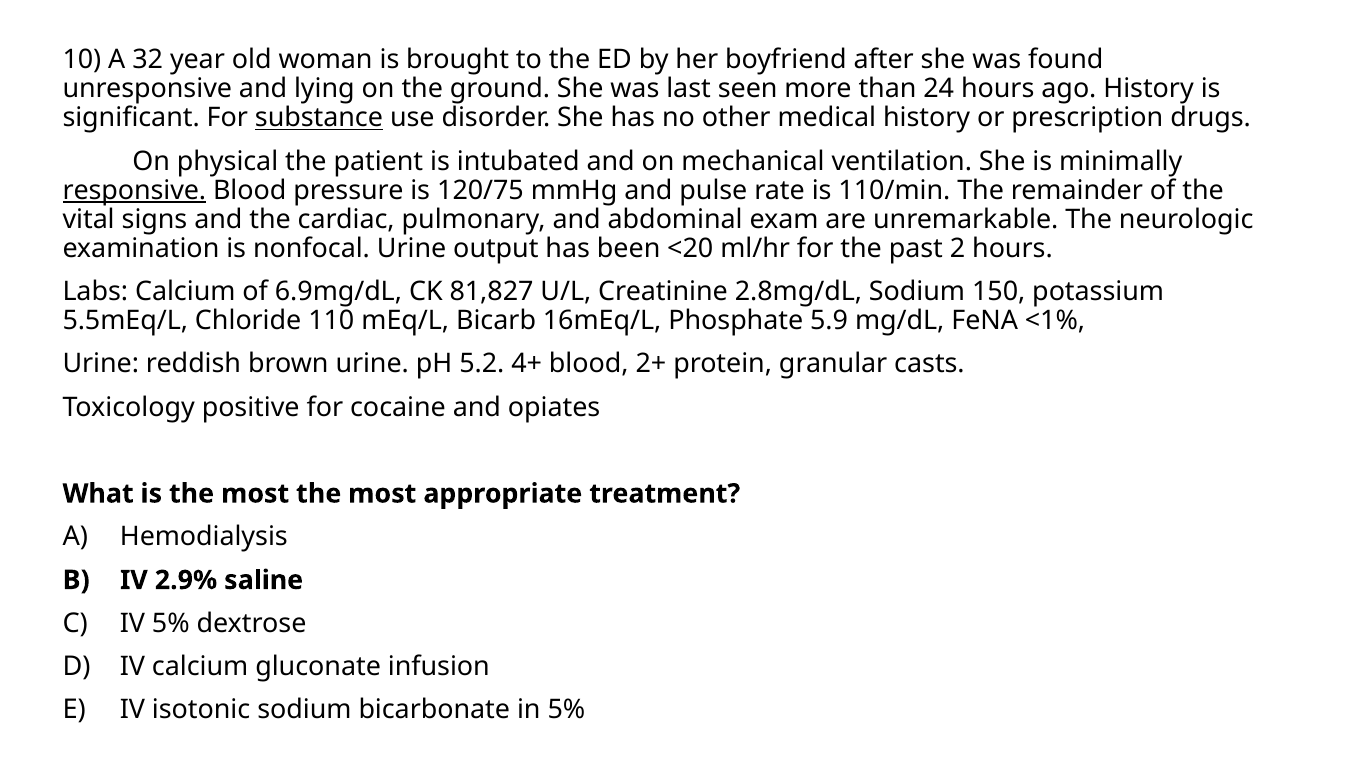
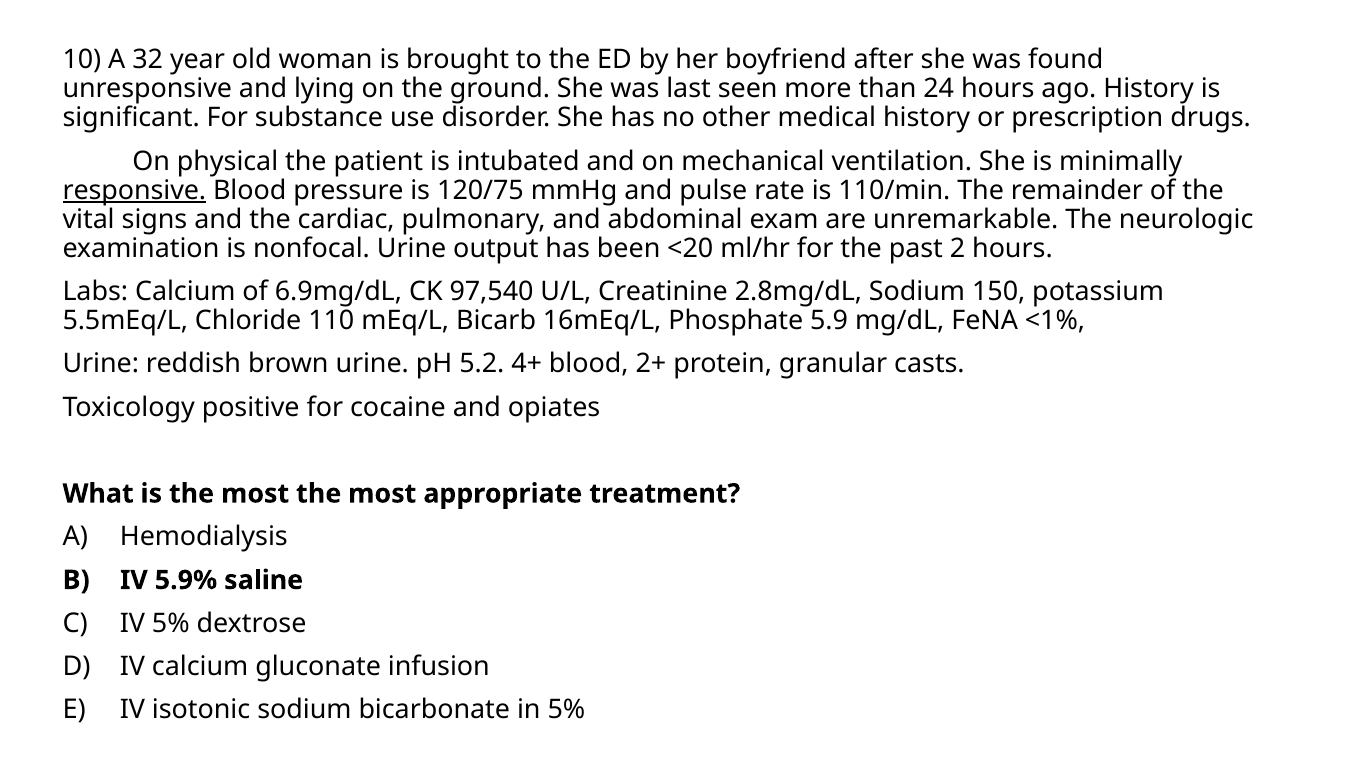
substance underline: present -> none (319, 118)
81,827: 81,827 -> 97,540 (492, 292)
2.9%: 2.9% -> 5.9% (186, 580)
